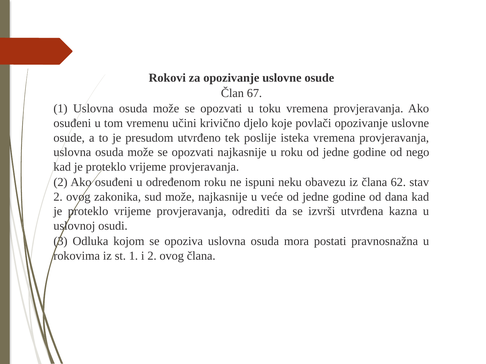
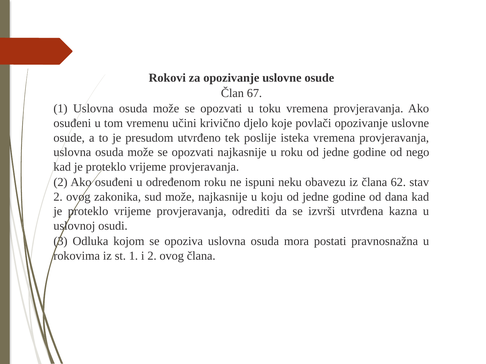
veće: veće -> koju (272, 197)
